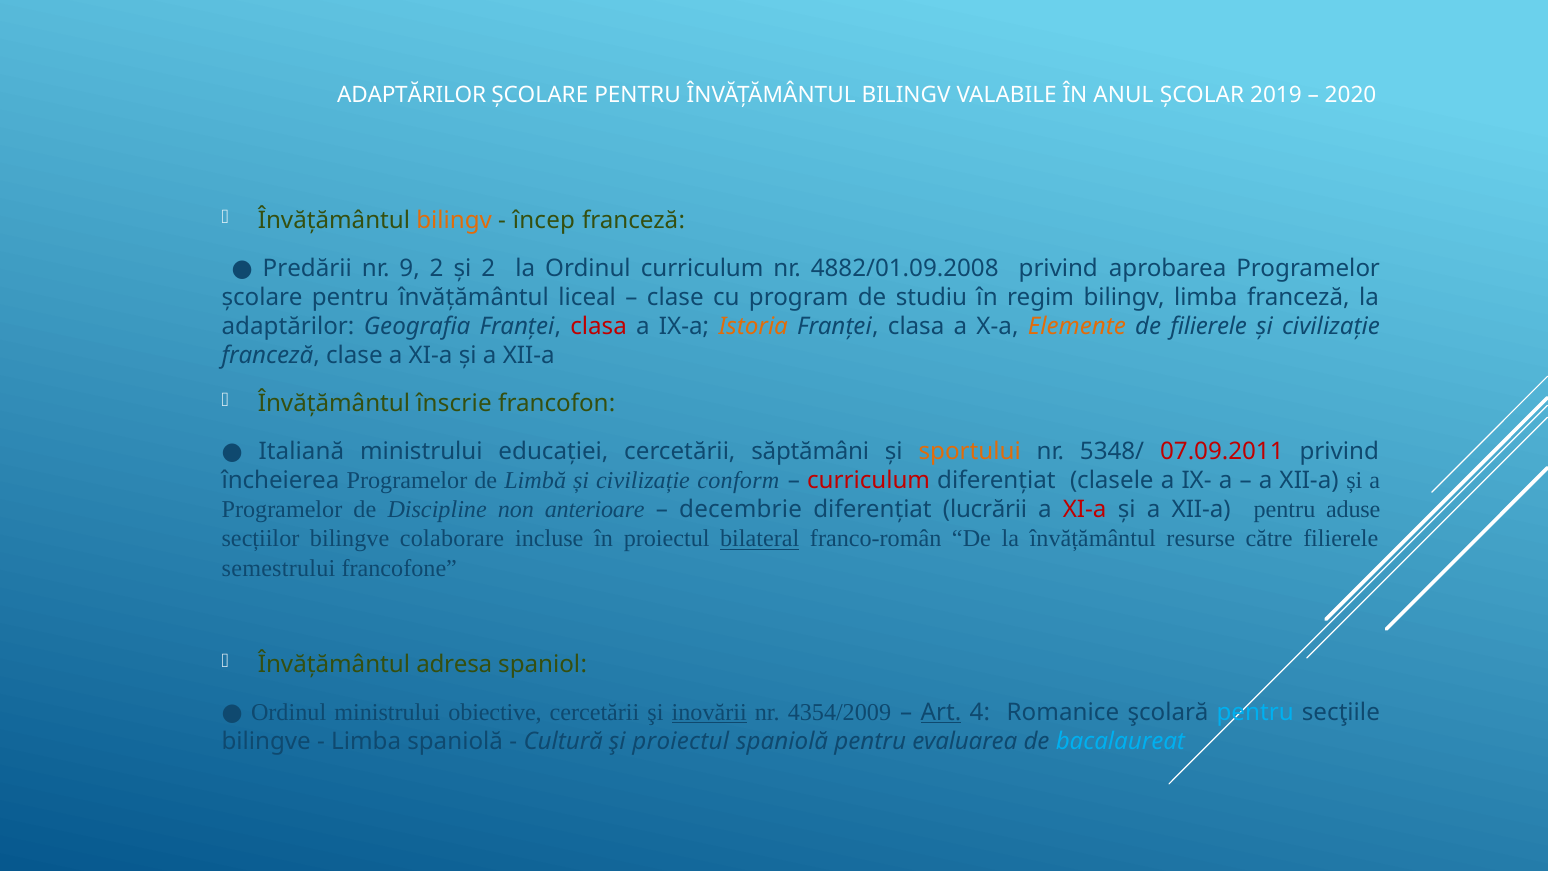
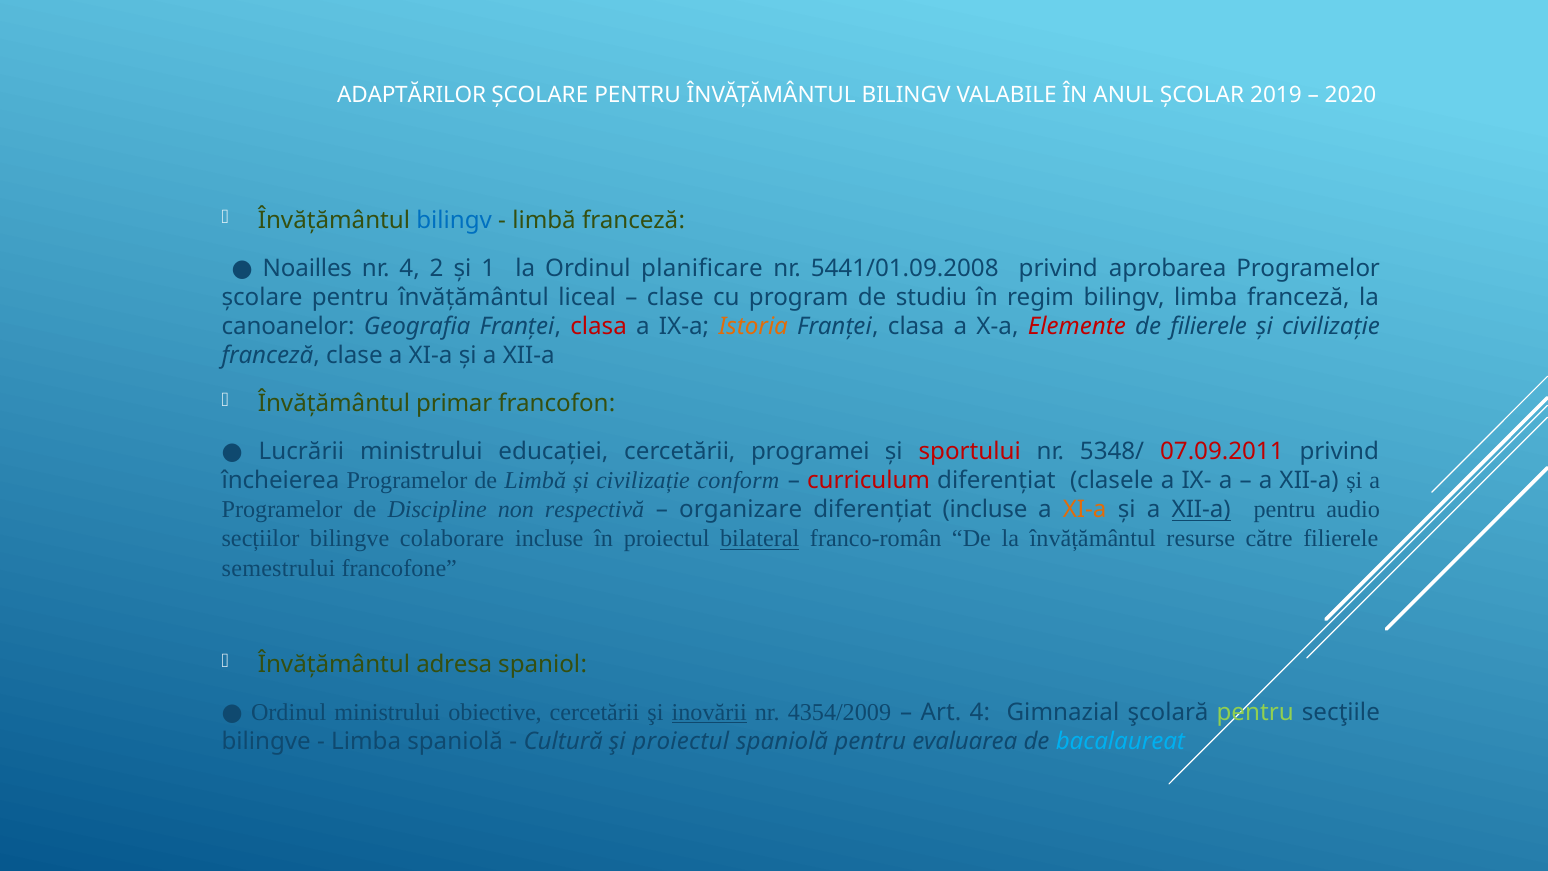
bilingv colour: orange -> blue (454, 220)
încep: încep -> limbă (544, 220)
Predării: Predării -> Noailles (307, 269)
nr 9: 9 -> 4 (410, 269)
și 2: 2 -> 1 (488, 269)
Ordinul curriculum: curriculum -> planificare (702, 269)
4882/01.09.2008: 4882/01.09.2008 -> 5441/01.09.2008 (905, 269)
adaptărilor: adaptărilor -> canoanelor (288, 327)
Elemente colour: orange -> red (1077, 327)
înscrie: înscrie -> primar (454, 404)
Italiană: Italiană -> Lucrării (301, 452)
săptămâni: săptămâni -> programei (810, 452)
sportului colour: orange -> red (970, 452)
anterioare: anterioare -> respectivă (595, 510)
decembrie: decembrie -> organizare (741, 510)
diferențiat lucrării: lucrării -> incluse (985, 510)
XI-a colour: red -> orange (1085, 510)
XII-a underline: none -> present (1201, 510)
aduse: aduse -> audio (1353, 510)
Art underline: present -> none (941, 712)
Romanice: Romanice -> Gimnazial (1063, 712)
pentru colour: light blue -> light green (1255, 712)
